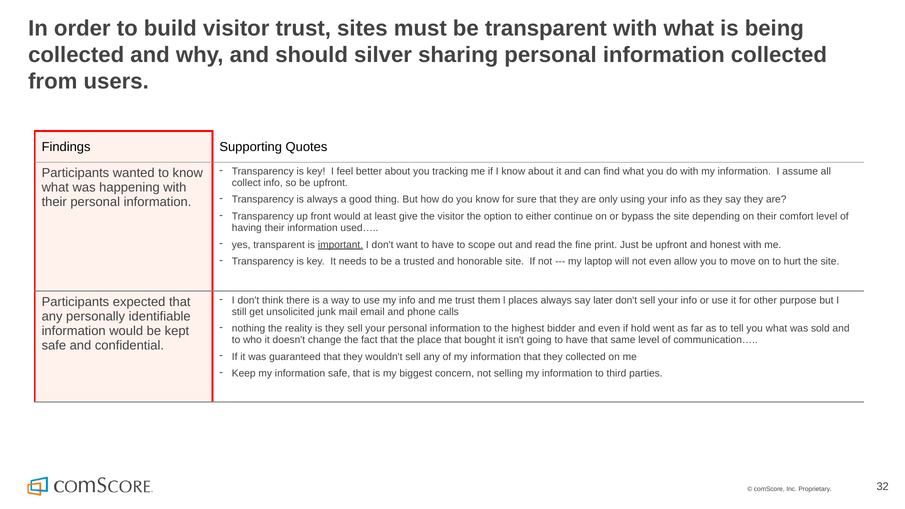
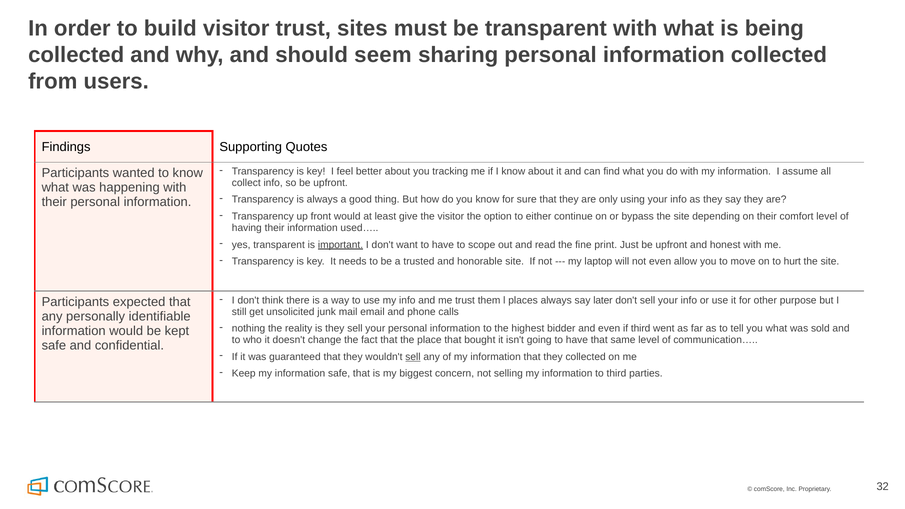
silver: silver -> seem (383, 55)
if hold: hold -> third (641, 329)
sell underline: none -> present (413, 357)
